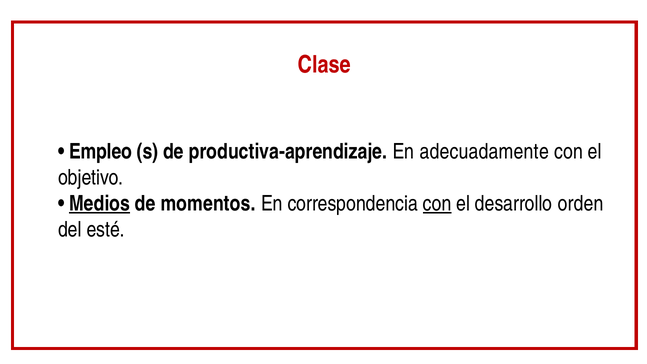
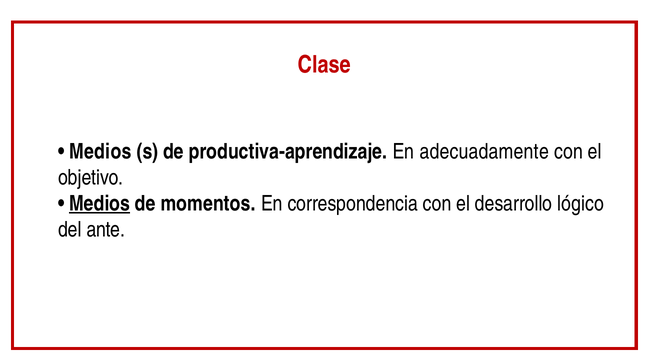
Empleo: Empleo -> Medios (100, 152)
con underline: present -> none (437, 204)
orden: orden -> lógico (581, 204)
esté: esté -> ante (106, 229)
